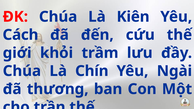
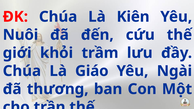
Cách: Cách -> Nuôi (20, 35)
Chín: Chín -> Giáo (92, 71)
